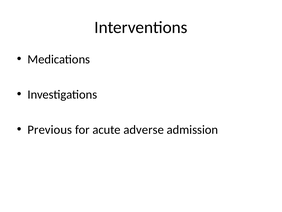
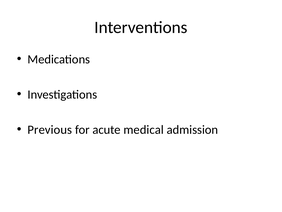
adverse: adverse -> medical (144, 129)
